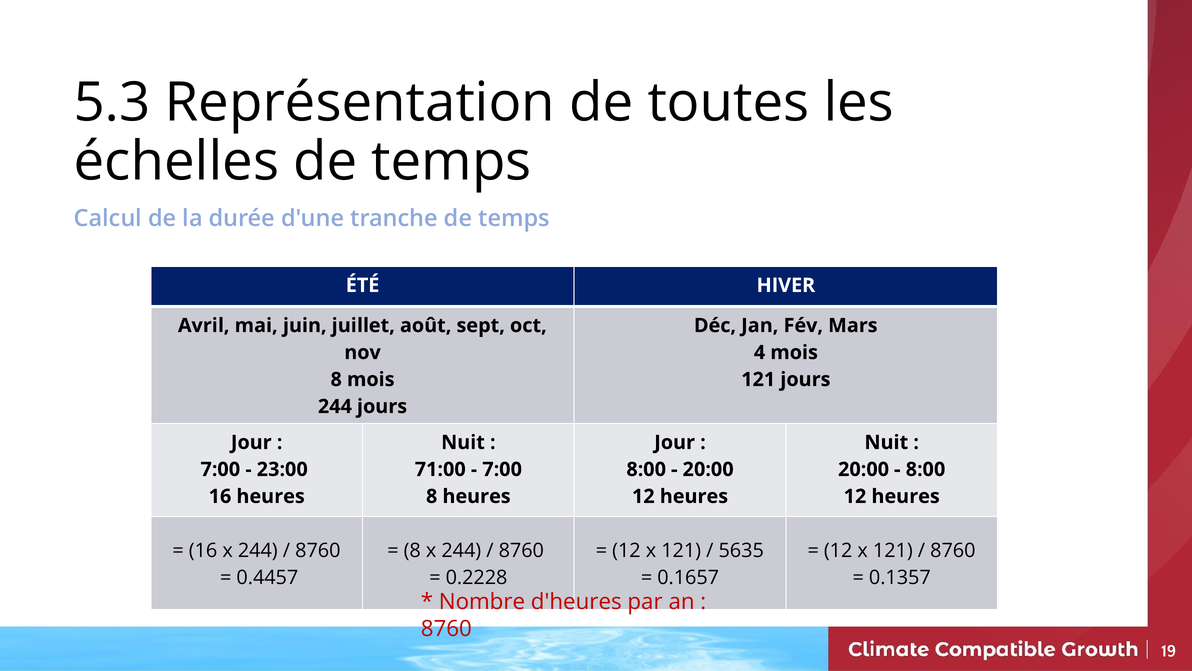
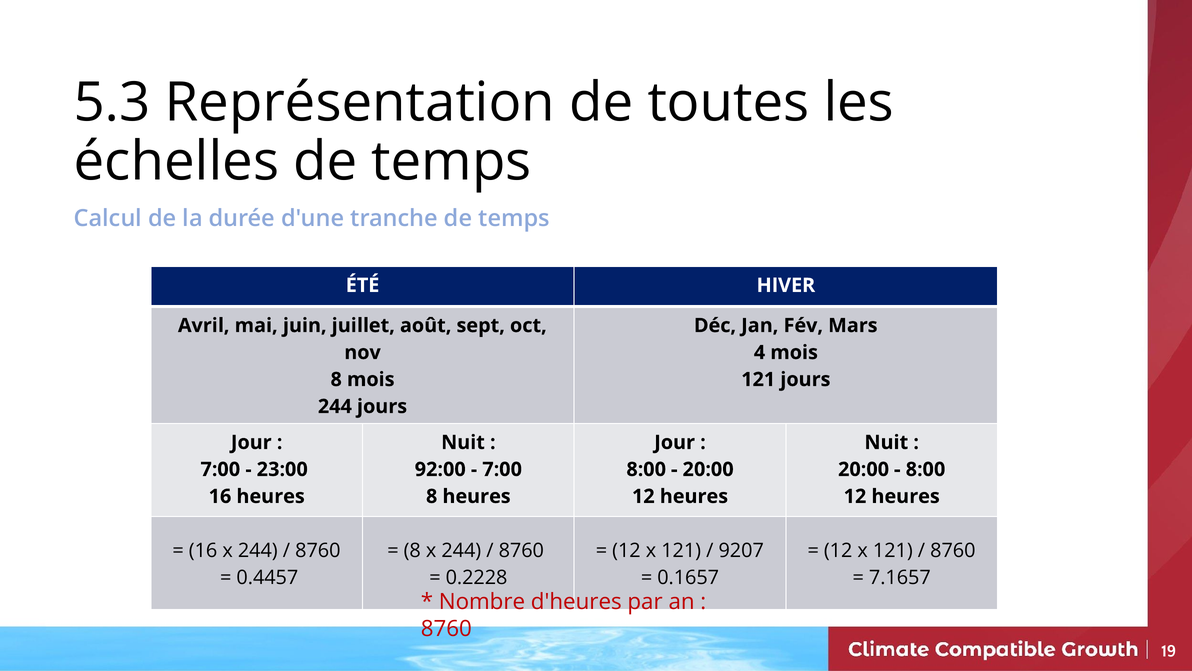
71:00: 71:00 -> 92:00 (440, 469)
5635: 5635 -> 9207 (741, 550)
0.1357: 0.1357 -> 7.1657 (900, 577)
